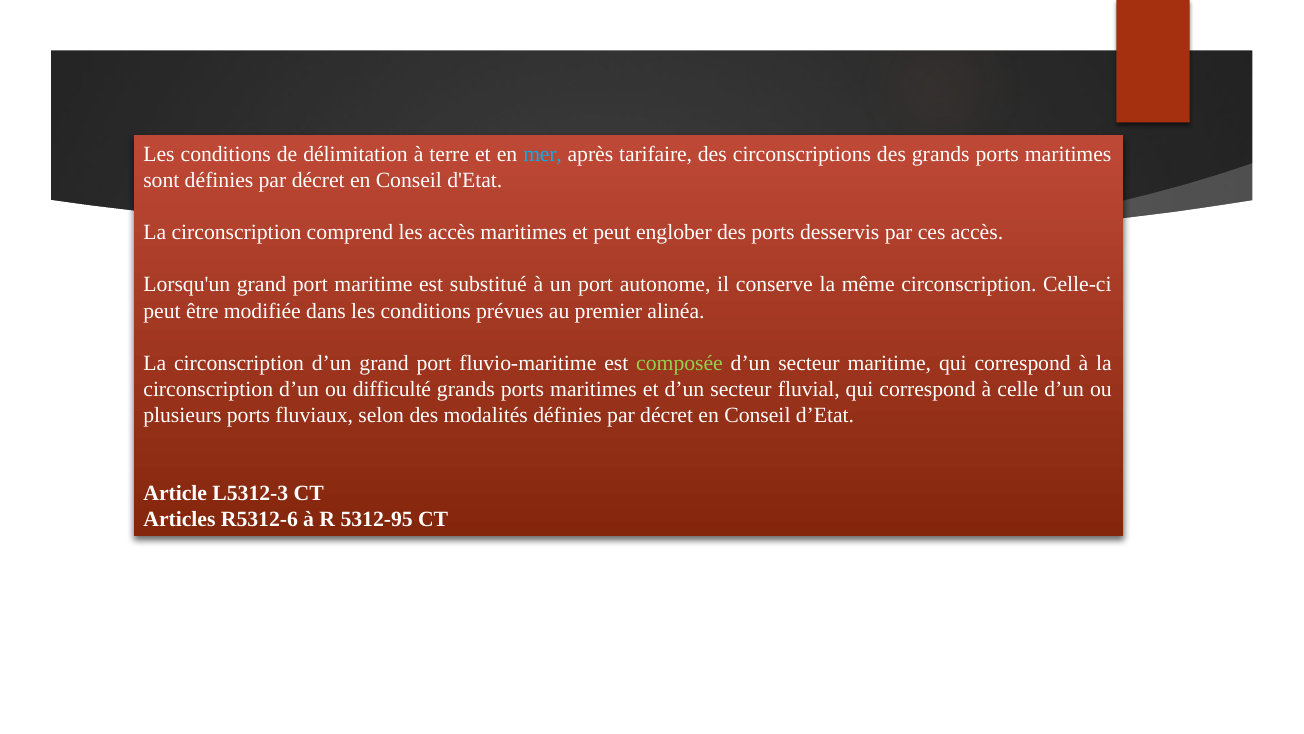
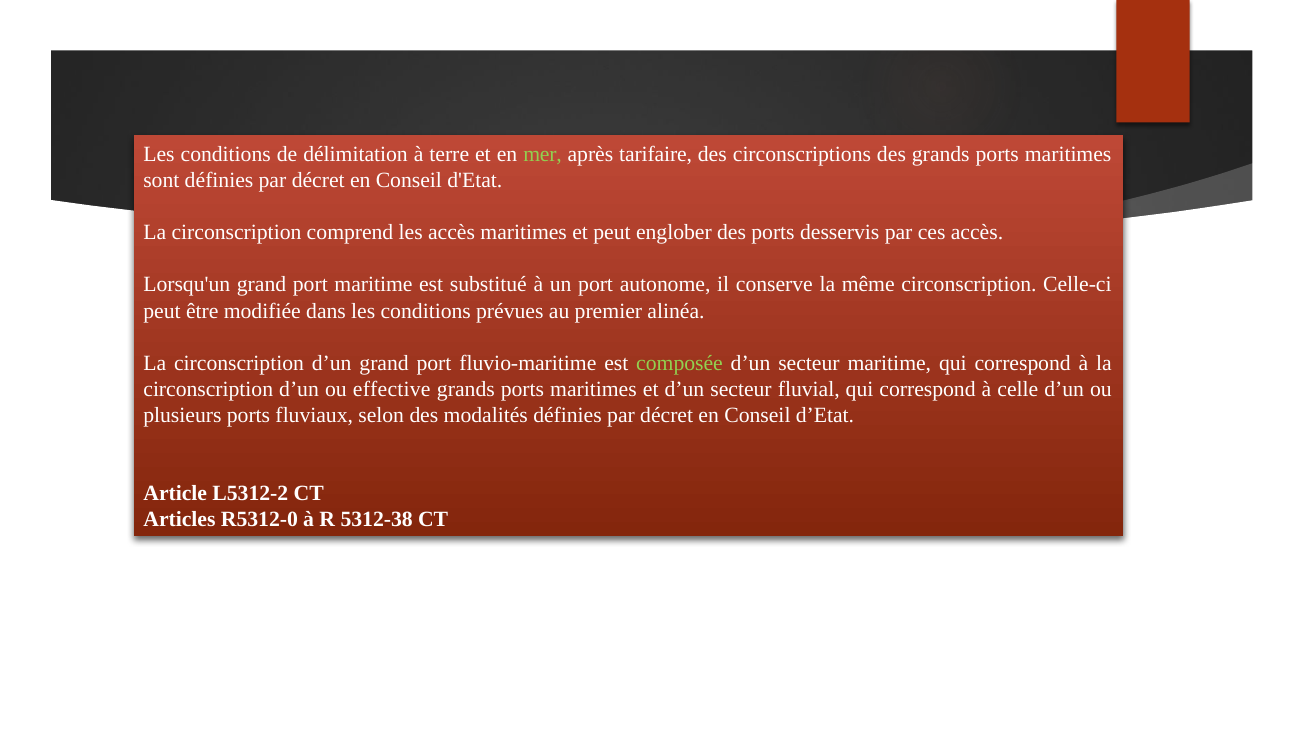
mer colour: light blue -> light green (543, 154)
difficulté: difficulté -> effective (392, 389)
L5312-3: L5312-3 -> L5312-2 (250, 493)
R5312-6: R5312-6 -> R5312-0 (259, 519)
5312-95: 5312-95 -> 5312-38 (377, 519)
